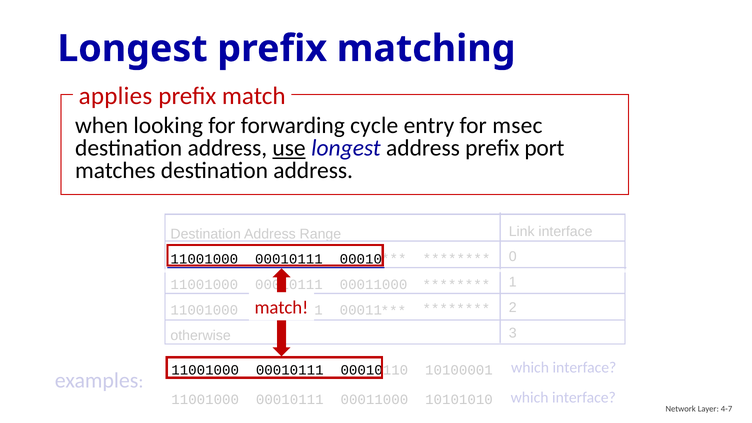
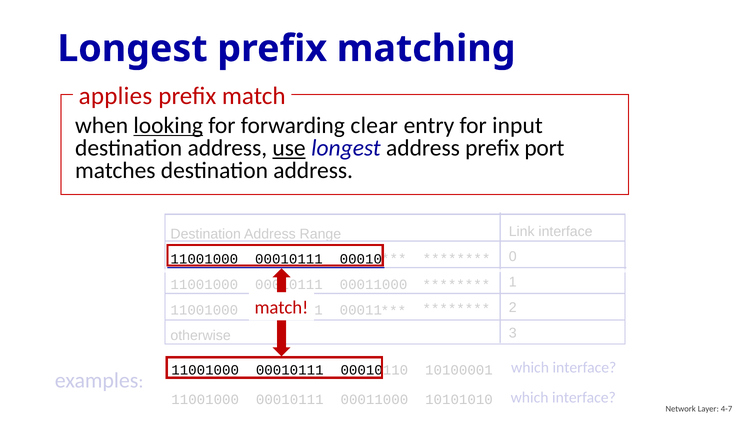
looking underline: none -> present (168, 125)
cycle: cycle -> clear (374, 125)
msec: msec -> input (517, 125)
